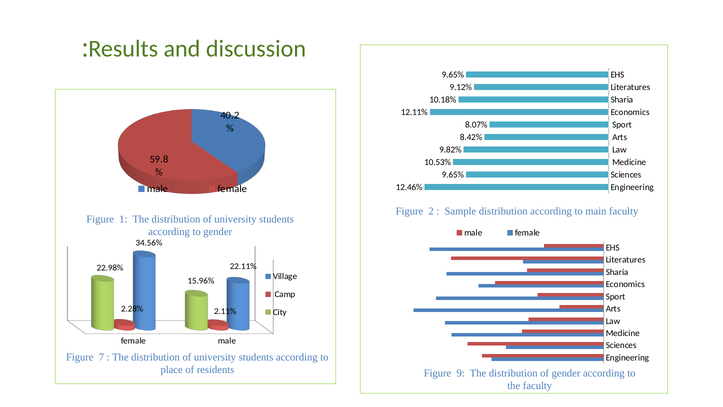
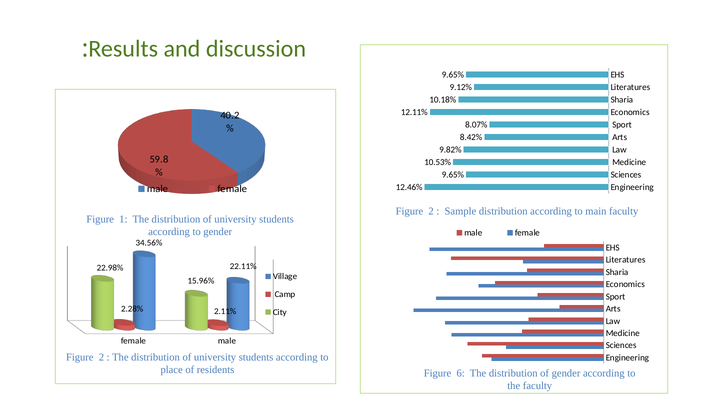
7: 7 -> 2 (101, 357)
9: 9 -> 6 (461, 373)
